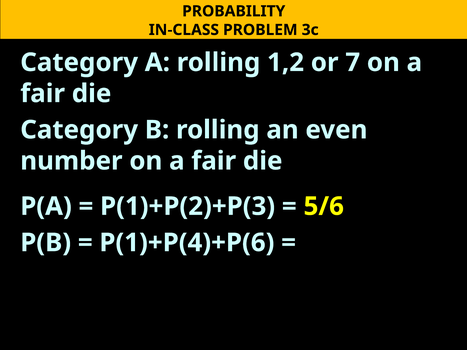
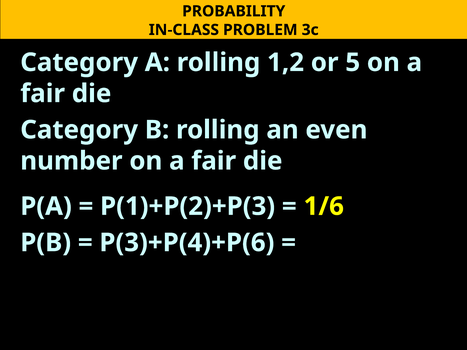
7: 7 -> 5 (353, 63)
5/6: 5/6 -> 1/6 (324, 206)
P(1)+P(4)+P(6: P(1)+P(4)+P(6 -> P(3)+P(4)+P(6 (187, 243)
